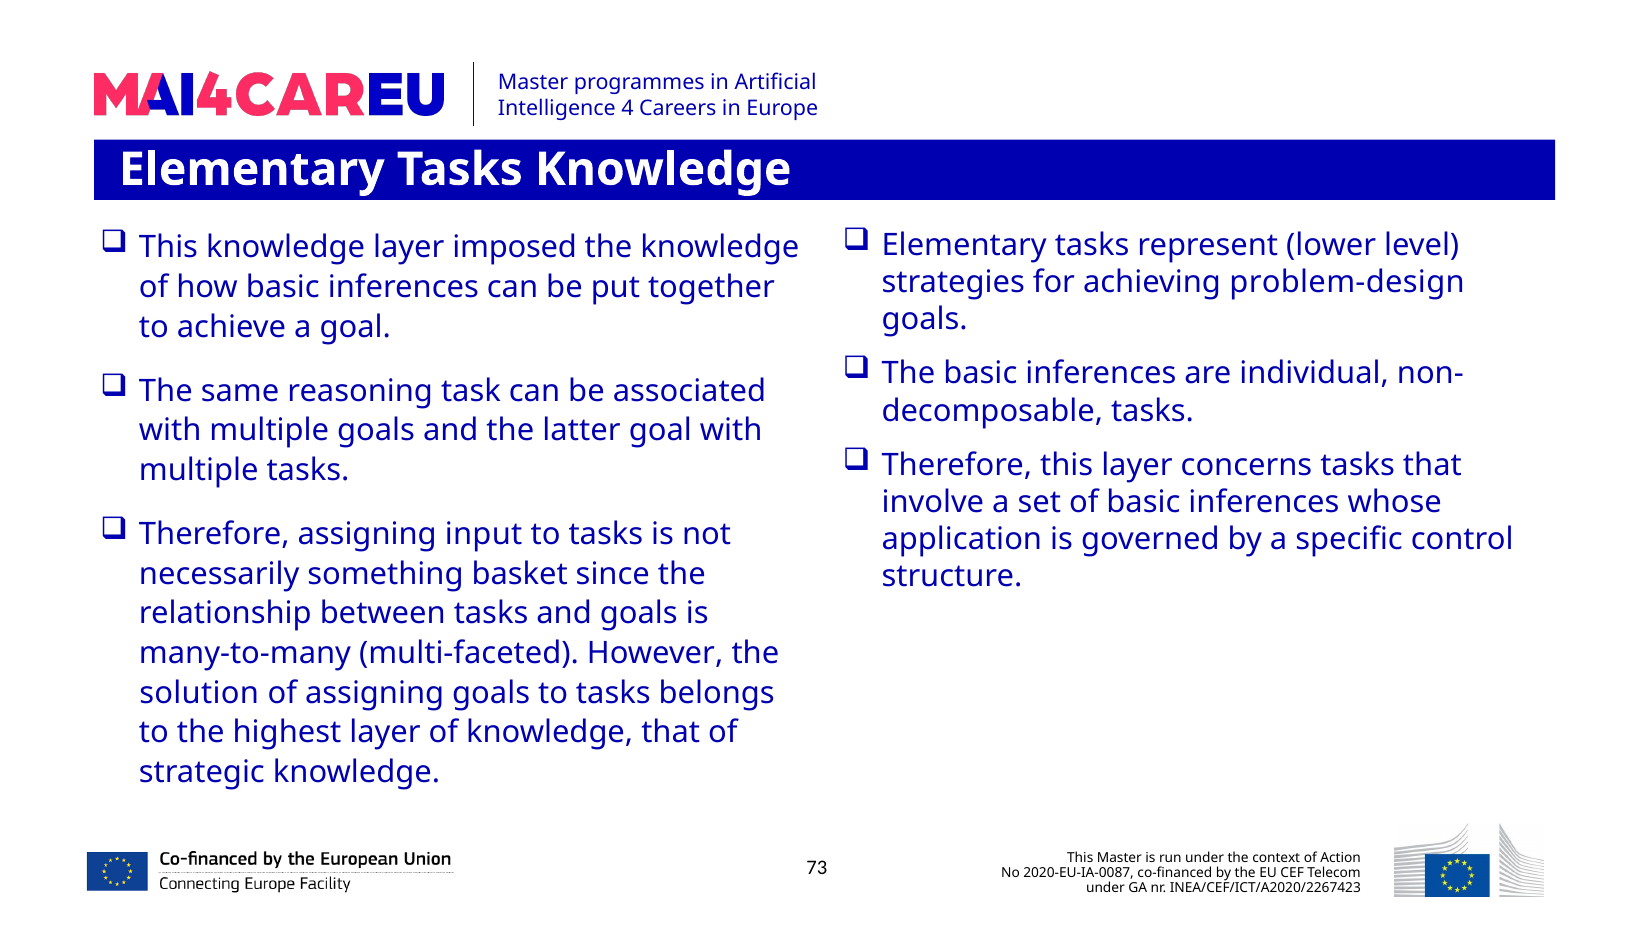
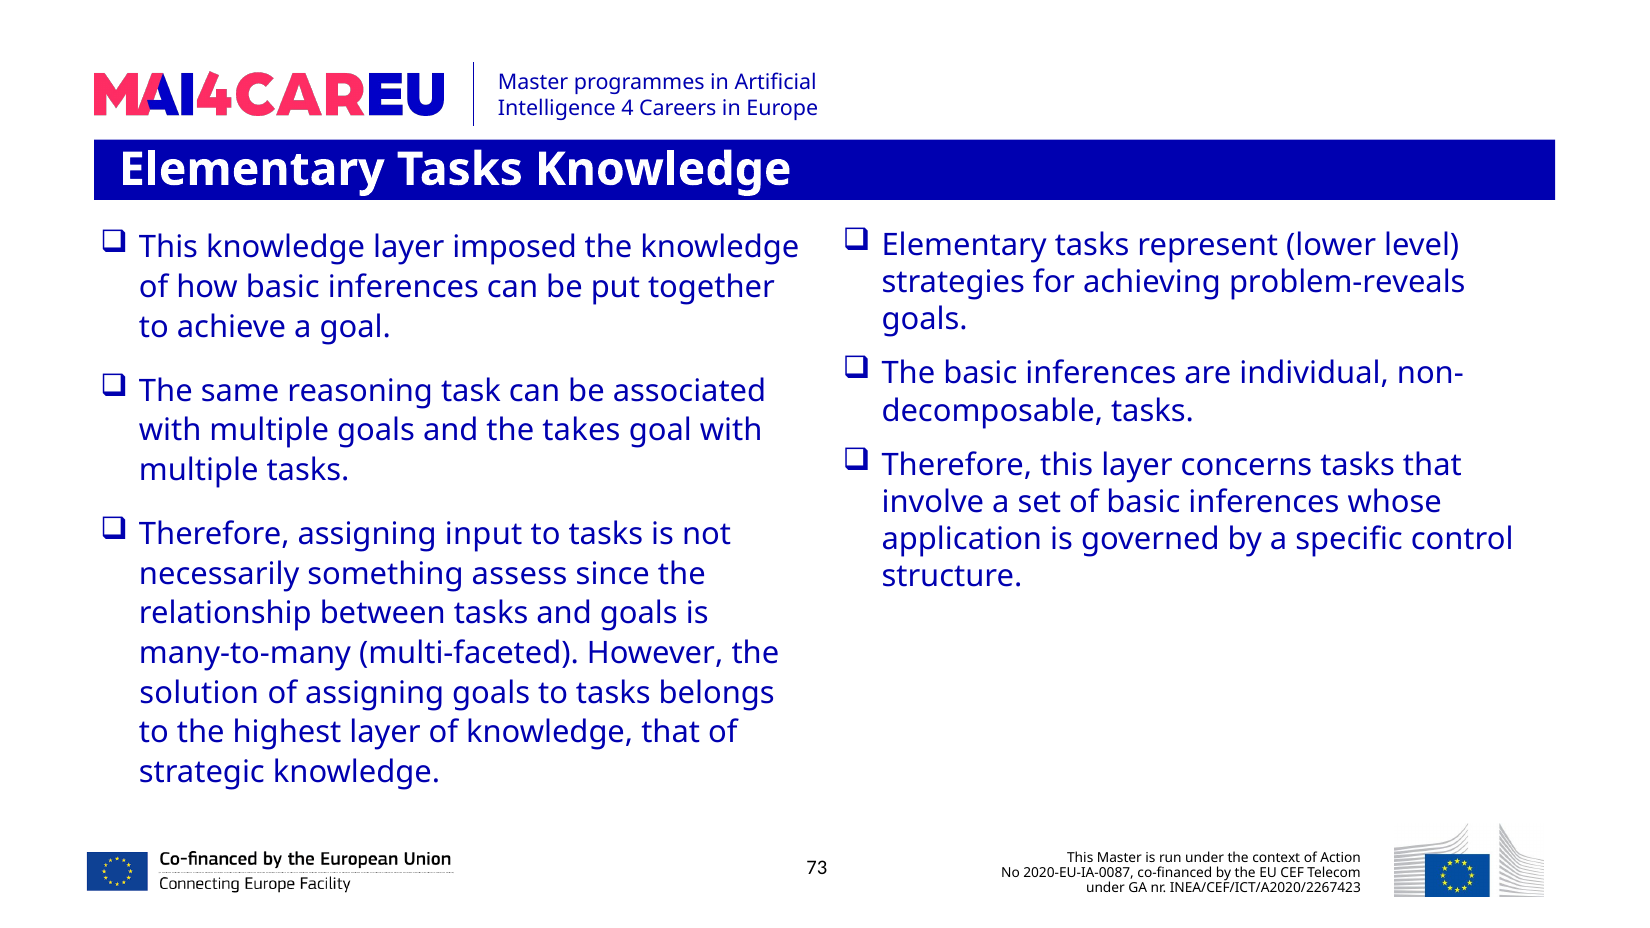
problem-design: problem-design -> problem-reveals (1347, 282)
latter: latter -> takes (581, 431)
basket: basket -> assess (520, 574)
